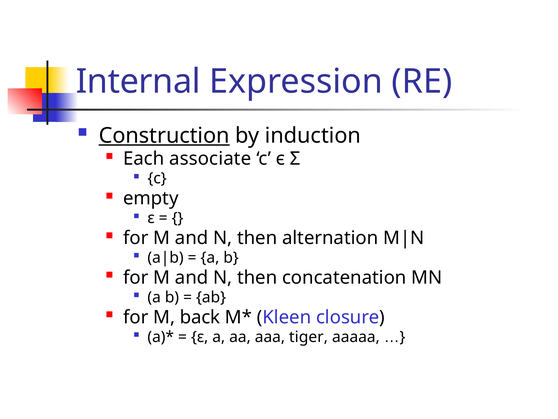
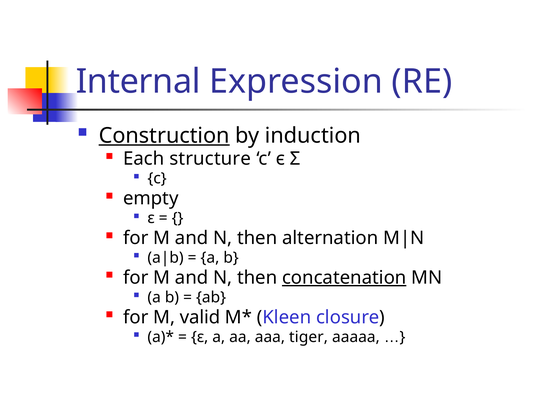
associate: associate -> structure (210, 159)
concatenation underline: none -> present (344, 277)
back: back -> valid (200, 317)
